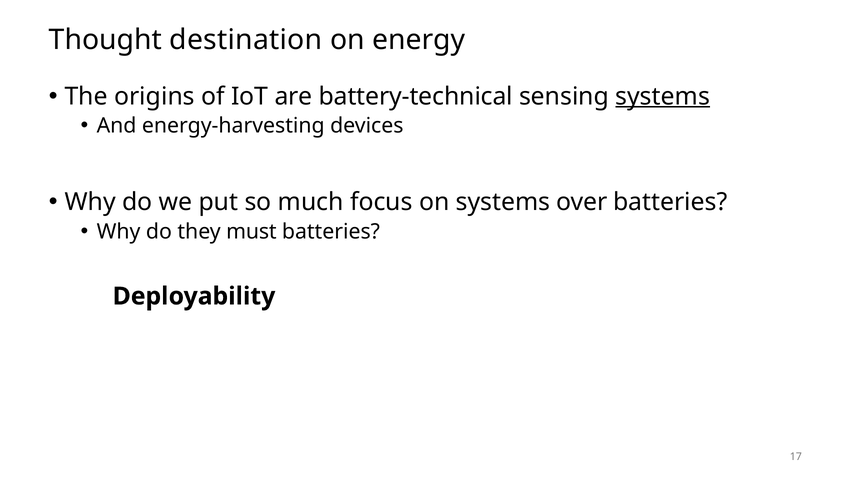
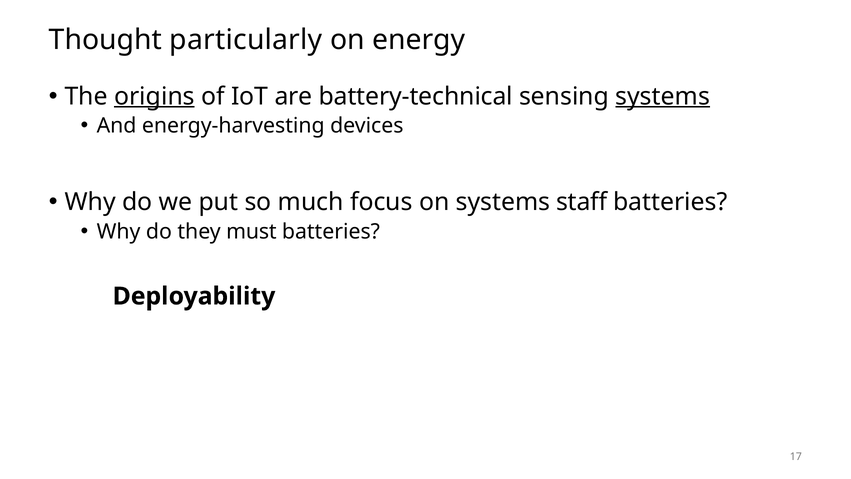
destination: destination -> particularly (246, 40)
origins underline: none -> present (154, 96)
over: over -> staff (582, 202)
